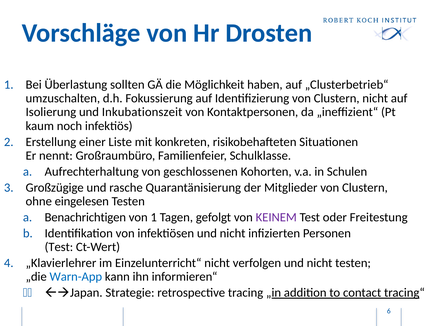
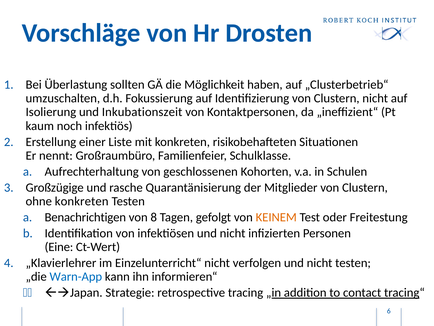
ohne eingelesen: eingelesen -> konkreten (82, 201)
von 1: 1 -> 8 (154, 217)
KEINEM colour: purple -> orange (276, 217)
Test: Test -> Eine (59, 247)
